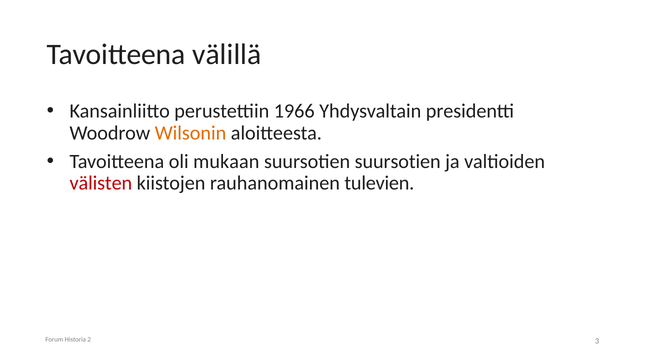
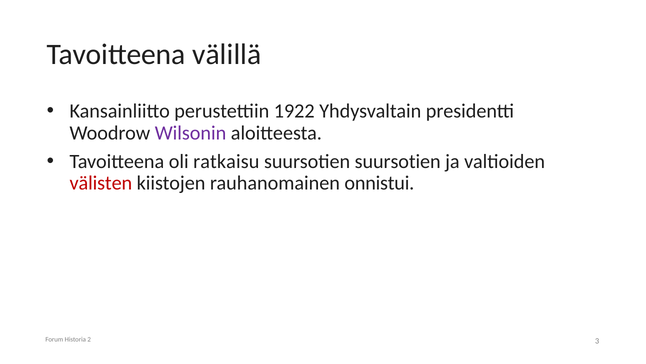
1966: 1966 -> 1922 (294, 111)
Wilsonin colour: orange -> purple (191, 133)
mukaan: mukaan -> ratkaisu (226, 161)
tulevien: tulevien -> onnistui (379, 183)
